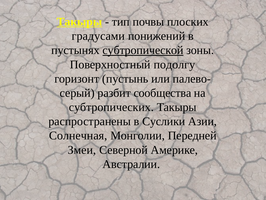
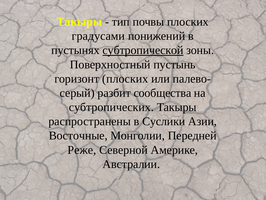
Такыры underline: present -> none (79, 22)
подолгу: подолгу -> пустынь (174, 64)
горизонт пустынь: пустынь -> плоских (125, 79)
Солнечная: Солнечная -> Восточные (78, 135)
Змеи: Змеи -> Реже (82, 150)
